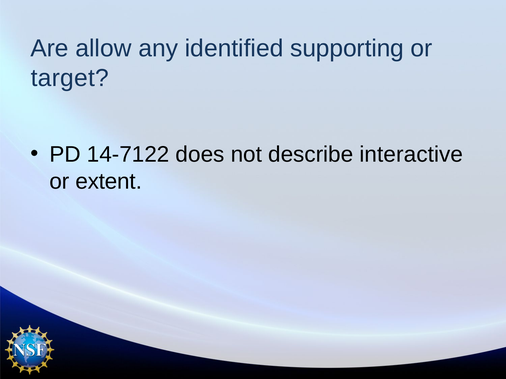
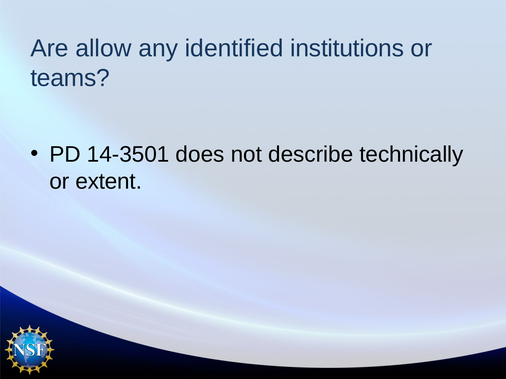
supporting: supporting -> institutions (347, 49)
target: target -> teams (70, 78)
14-7122: 14-7122 -> 14-3501 (128, 155)
interactive: interactive -> technically (411, 155)
